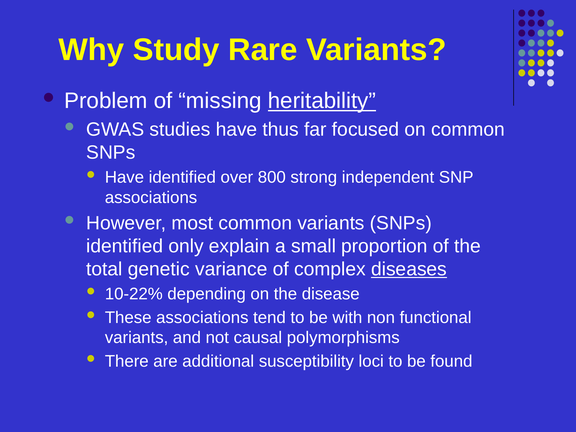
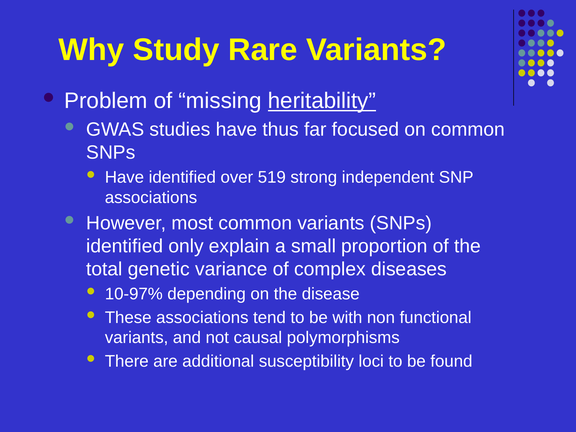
800: 800 -> 519 (272, 177)
diseases underline: present -> none (409, 269)
10-22%: 10-22% -> 10-97% (134, 294)
